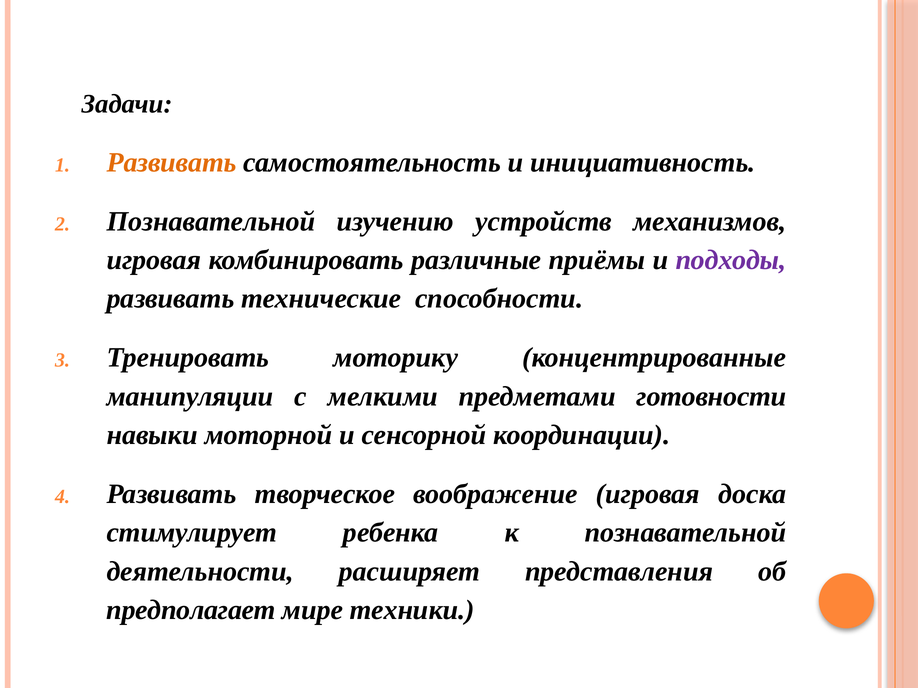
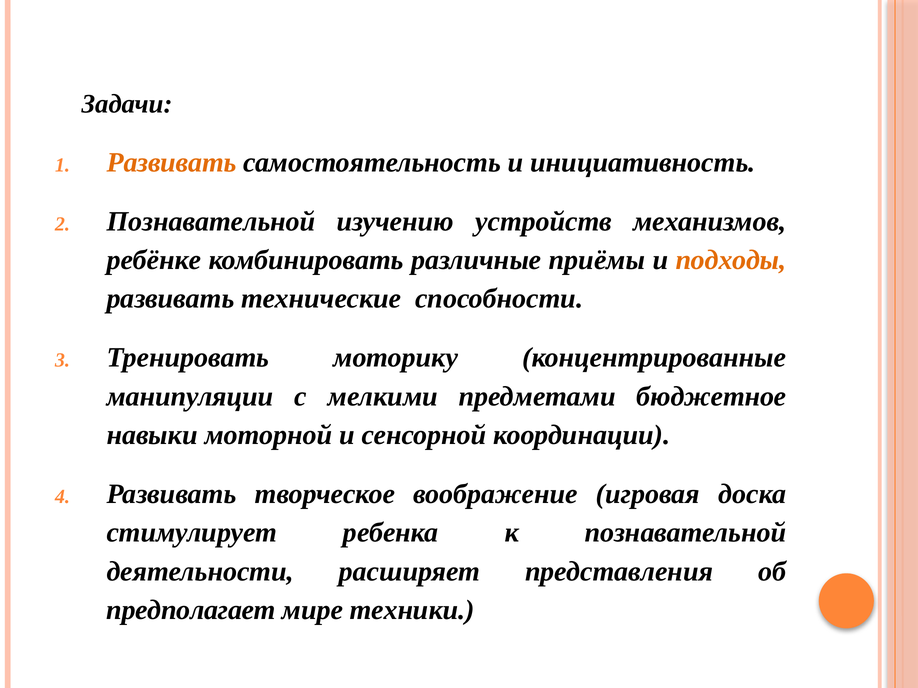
игровая: игровая -> ребёнке (154, 260)
подходы colour: purple -> orange (731, 260)
готовности: готовности -> бюджетное (711, 397)
